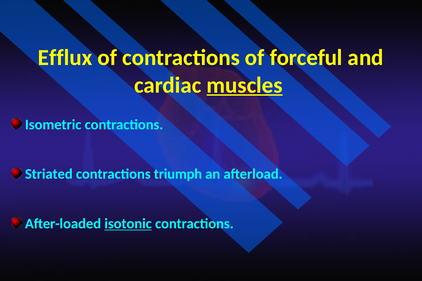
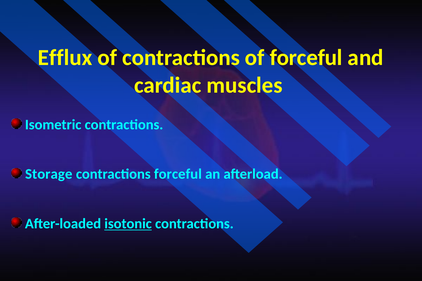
muscles underline: present -> none (245, 85)
Striated: Striated -> Storage (49, 174)
contractions triumph: triumph -> forceful (178, 174)
